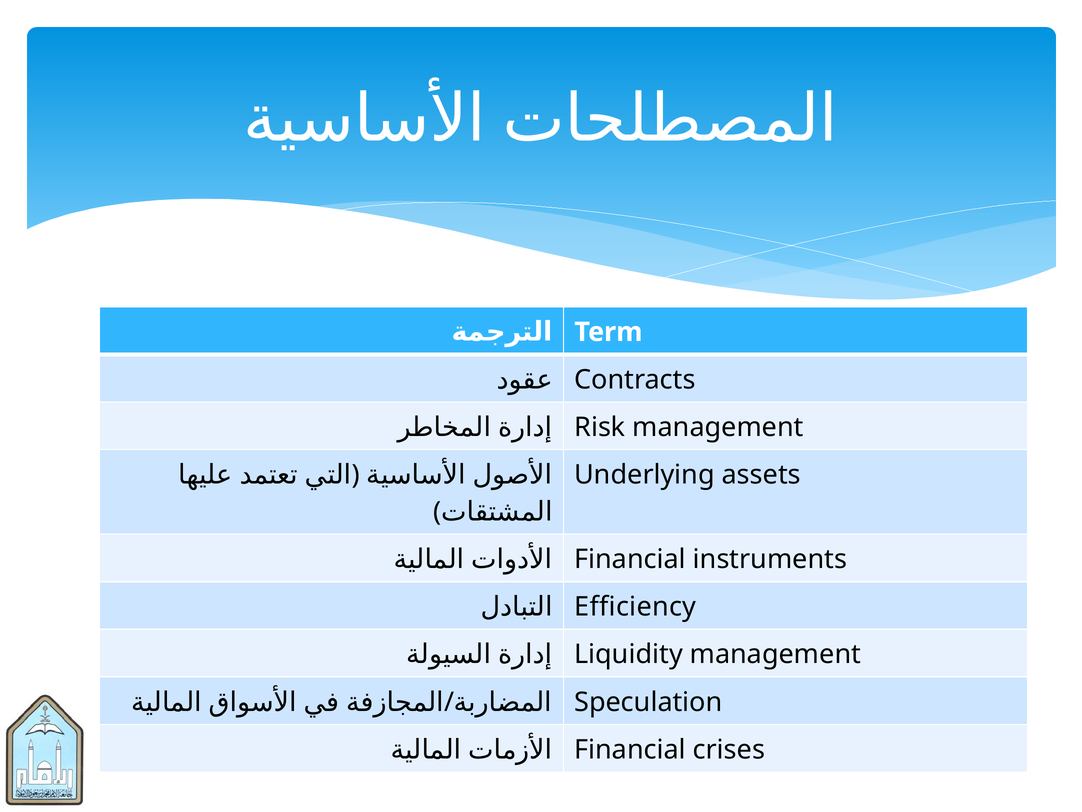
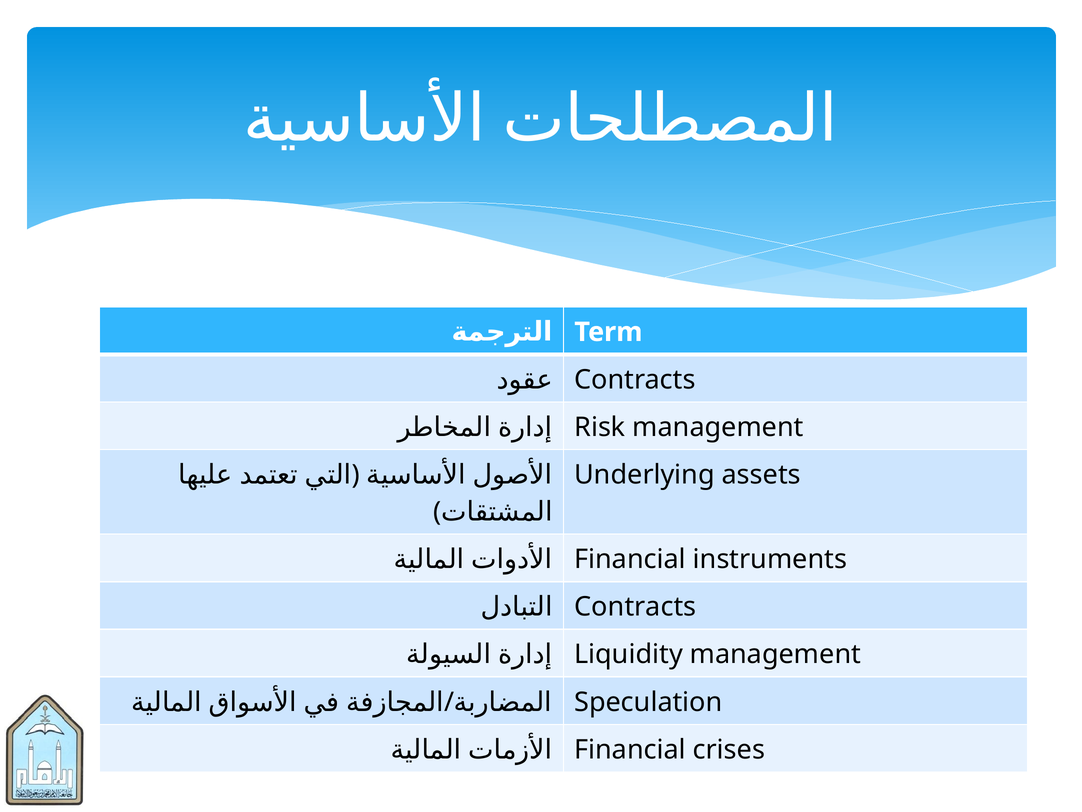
Efficiency: Efficiency -> Contracts (635, 607)
